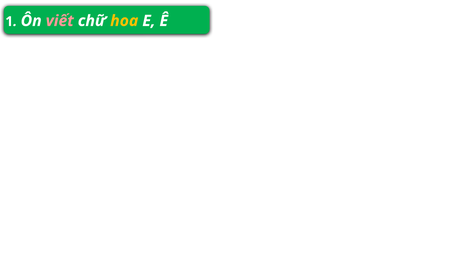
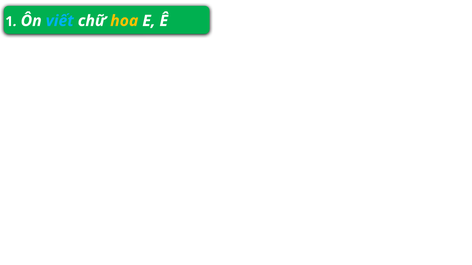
viết colour: pink -> light blue (60, 21)
